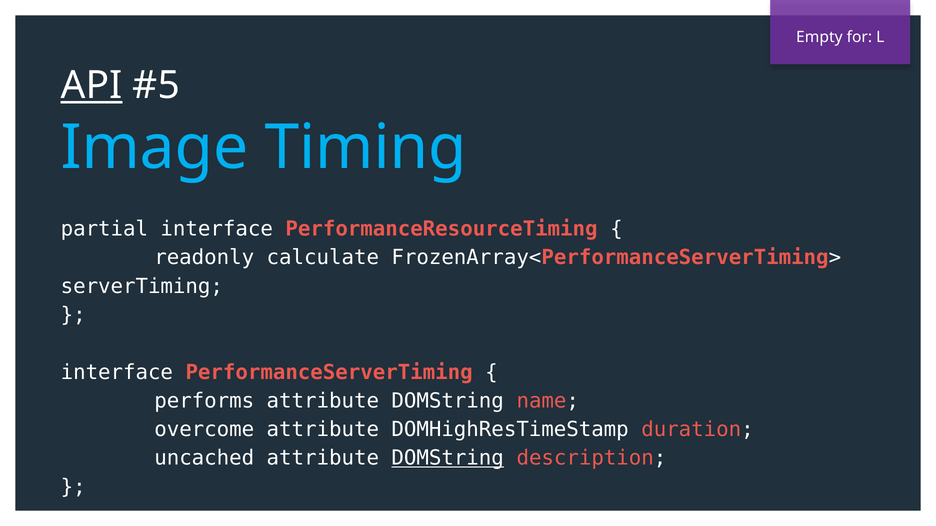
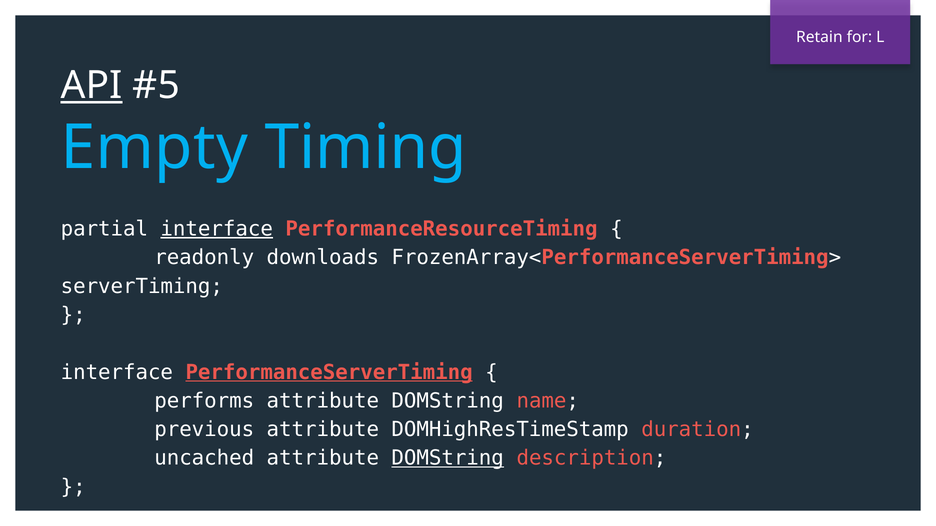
Empty: Empty -> Retain (819, 37)
Image: Image -> Empty (154, 148)
interface underline: none -> present (217, 229)
calculate: calculate -> downloads (323, 258)
PerformanceServerTiming underline: none -> present (329, 373)
overcome: overcome -> previous (204, 430)
